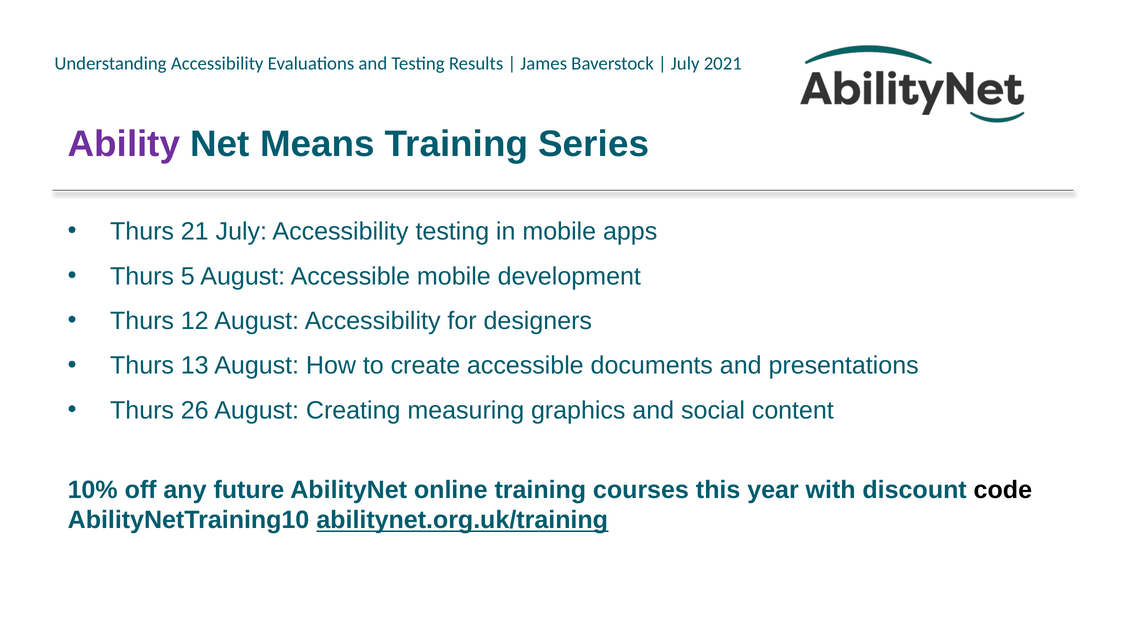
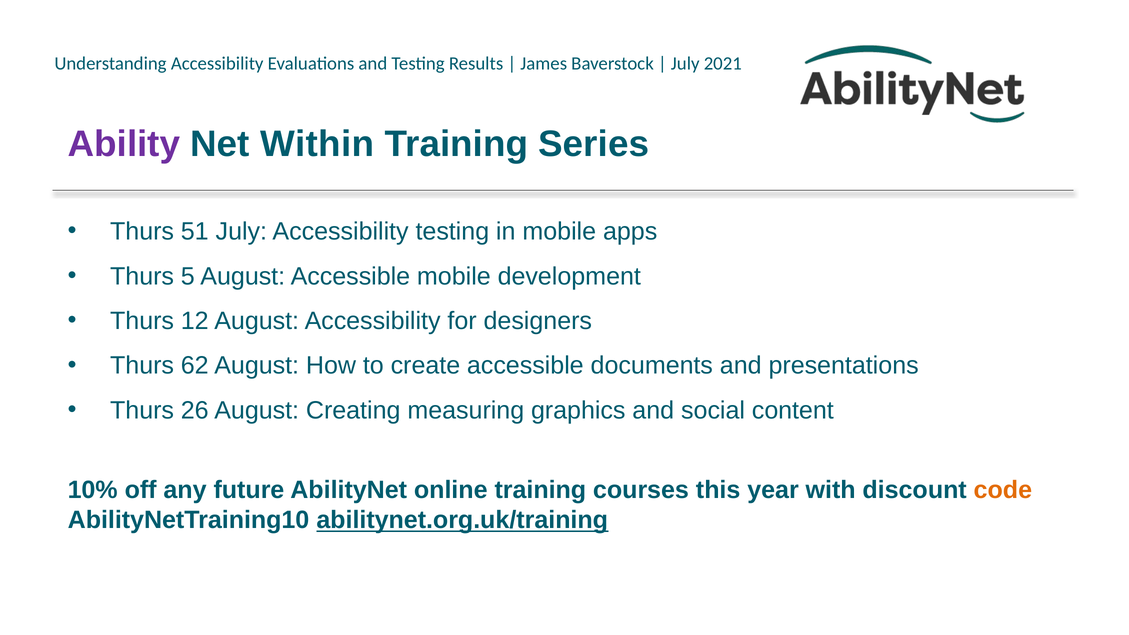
Means: Means -> Within (317, 144)
21: 21 -> 51 (195, 232)
13: 13 -> 62 (195, 366)
code colour: black -> orange (1003, 490)
